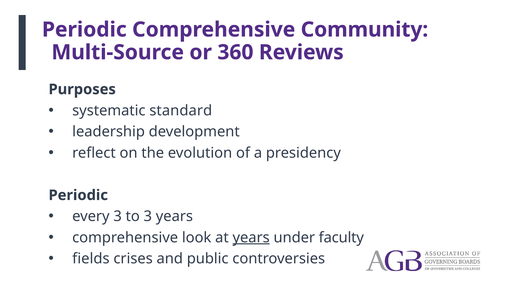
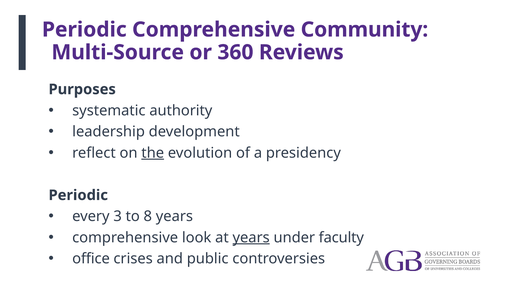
standard: standard -> authority (181, 111)
the underline: none -> present (153, 153)
to 3: 3 -> 8 (148, 216)
fields: fields -> office (91, 259)
